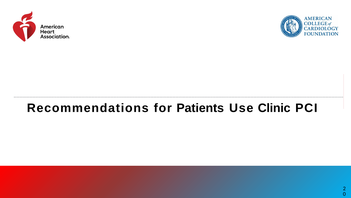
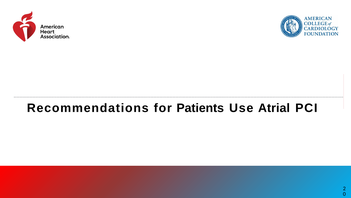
Clinic: Clinic -> Atrial (274, 108)
